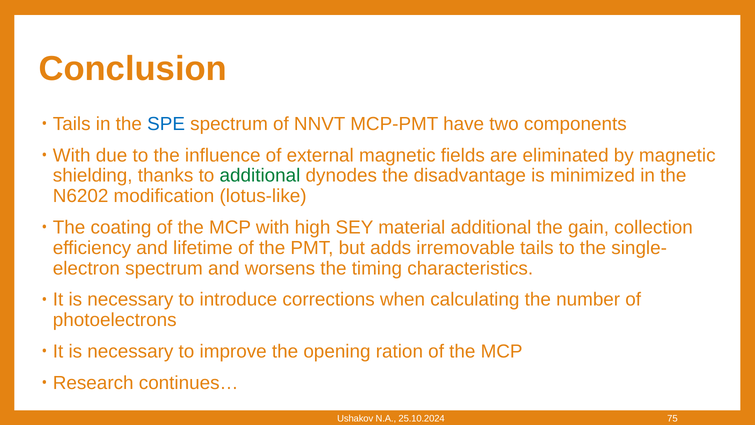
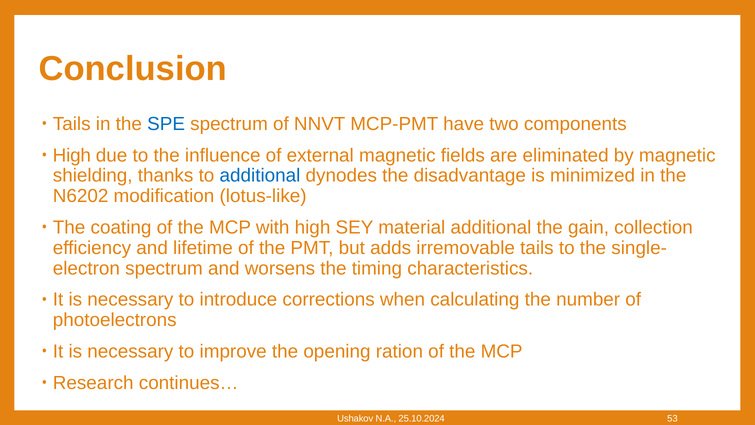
With: With -> High (72, 155)
additional colour: green -> blue (260, 176)
75: 75 -> 53 (672, 418)
